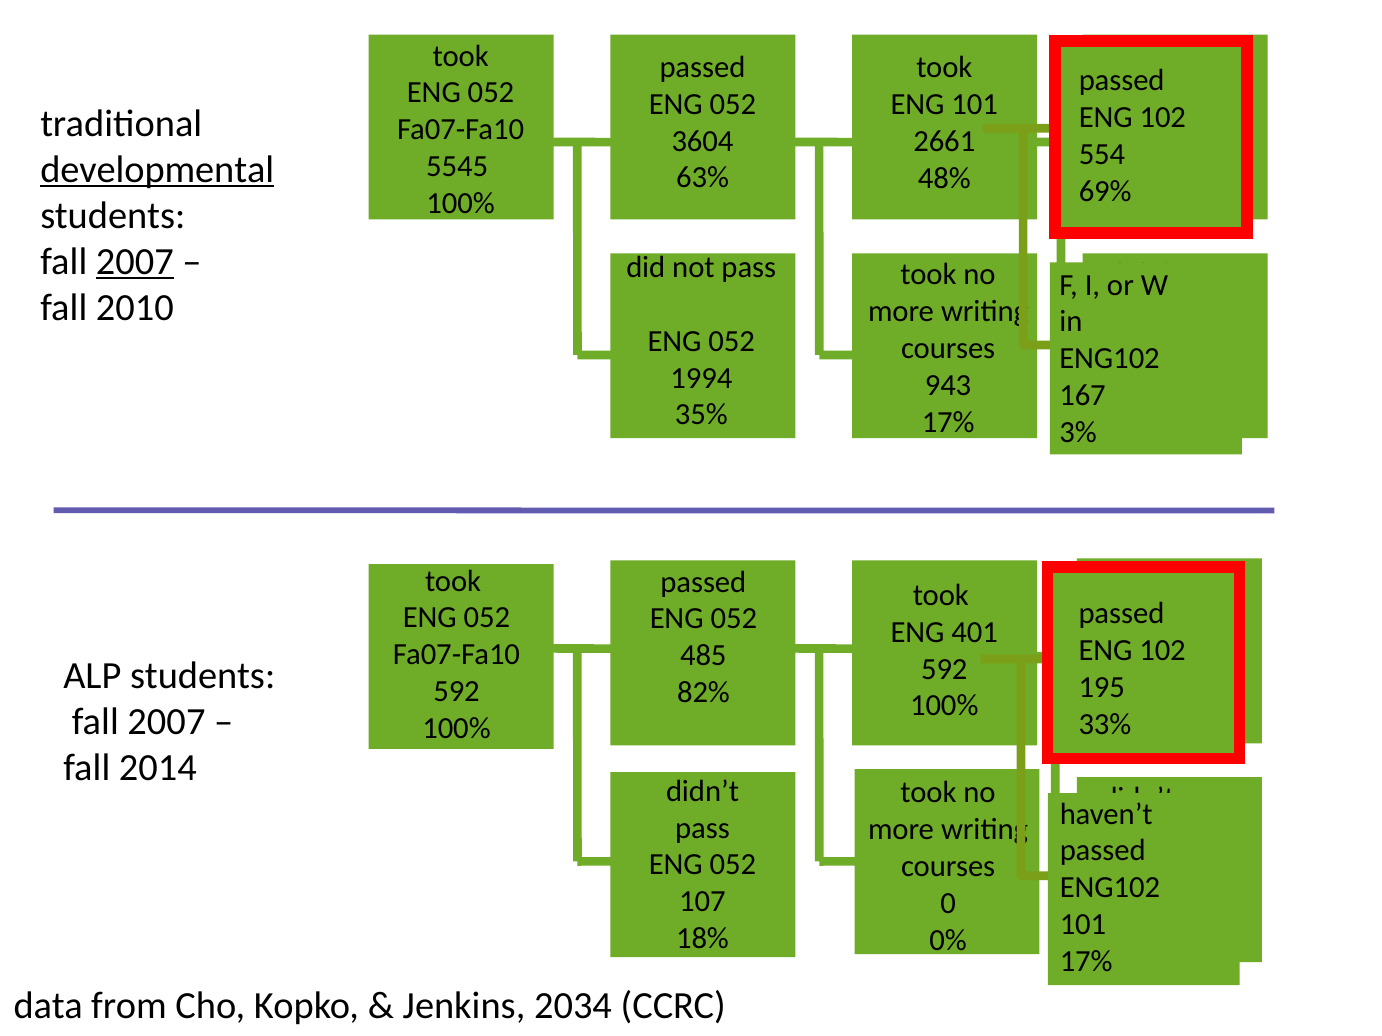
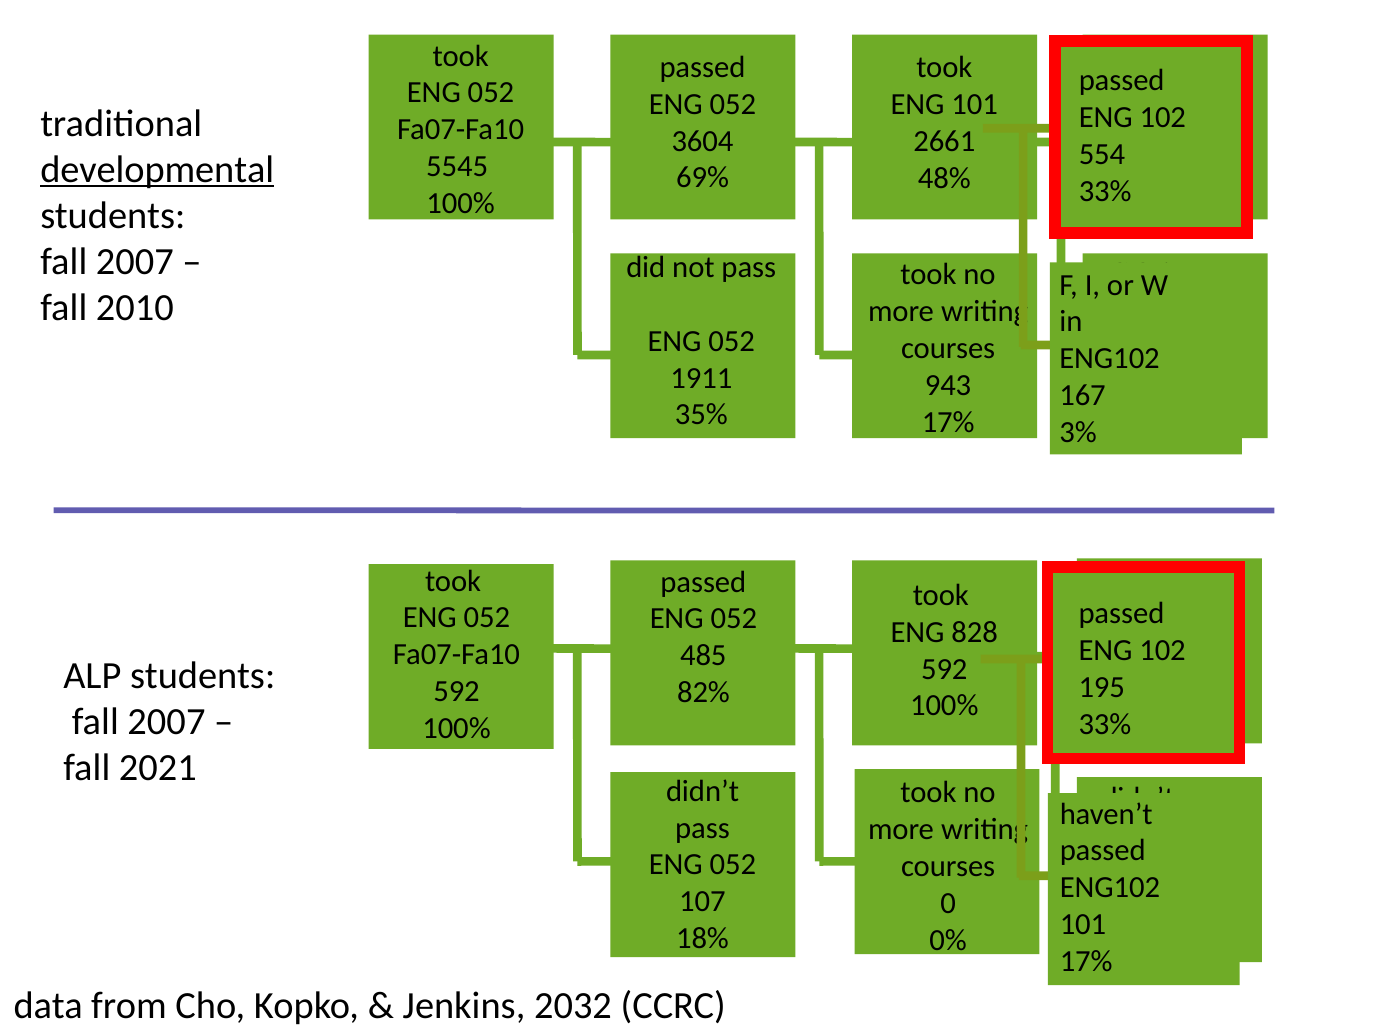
63%: 63% -> 69% (703, 178)
69%: 69% -> 33% (1105, 191)
2007 underline: present -> none (135, 262)
1994: 1994 -> 1911 (701, 378)
401: 401 -> 828 (975, 632)
2014: 2014 -> 2021 (158, 769)
2034: 2034 -> 2032 (573, 1006)
